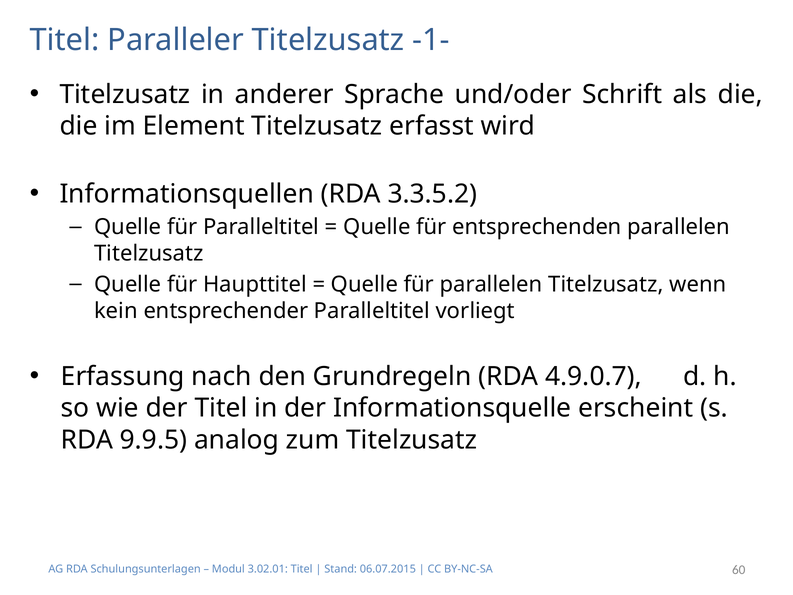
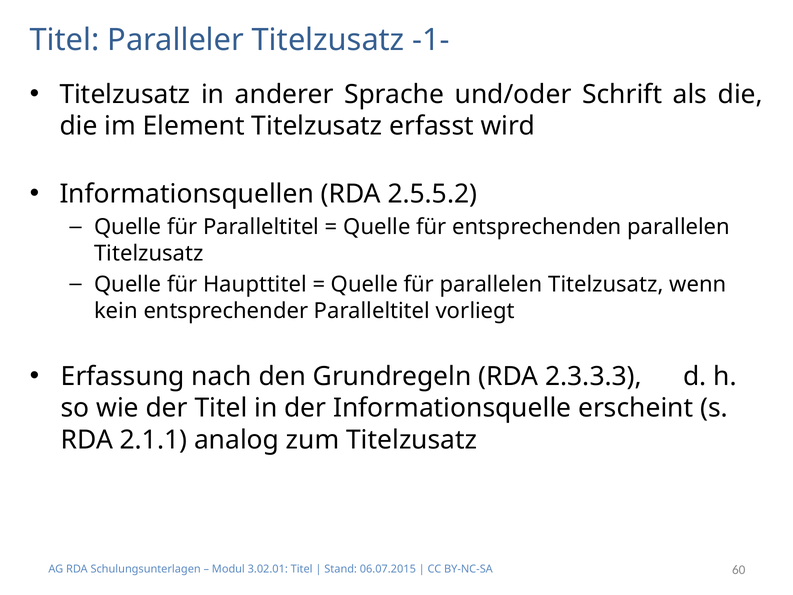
3.3.5.2: 3.3.5.2 -> 2.5.5.2 (432, 194)
4.9.0.7: 4.9.0.7 -> 2.3.3.3 (594, 376)
9.9.5: 9.9.5 -> 2.1.1 (153, 440)
